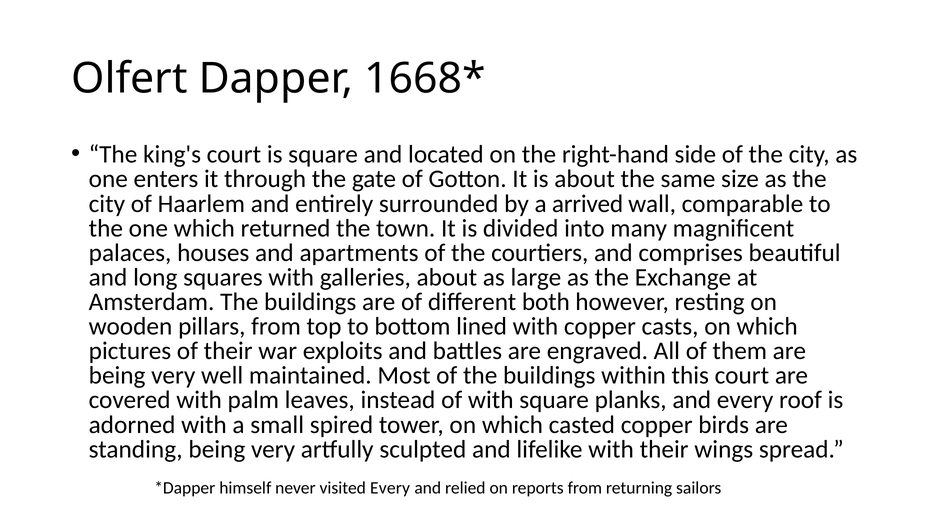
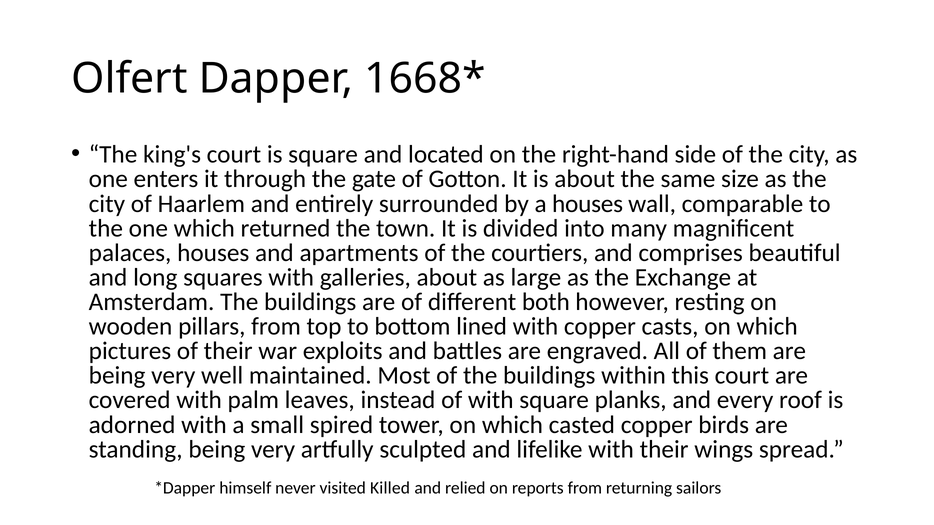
a arrived: arrived -> houses (588, 204)
visited Every: Every -> Killed (390, 488)
